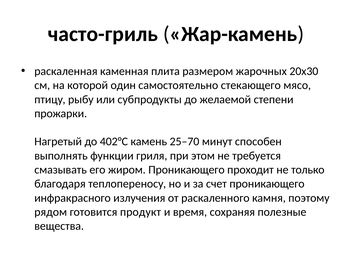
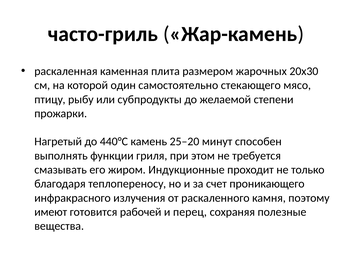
402°С: 402°С -> 440°С (114, 142)
25–70: 25–70 -> 25–20 (184, 142)
жиром Проникающего: Проникающего -> Индукционные (186, 170)
рядом: рядом -> имеют (51, 212)
продукт: продукт -> рабочей (141, 212)
время: время -> перец (190, 212)
